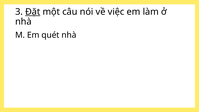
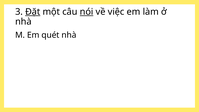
nói underline: none -> present (87, 12)
